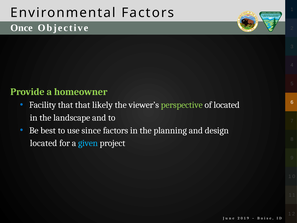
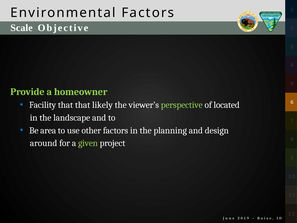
Once: Once -> Scale (22, 28)
best: best -> area (48, 130)
since: since -> other (91, 130)
located: located -> around (44, 143)
given colour: light blue -> light green (88, 143)
